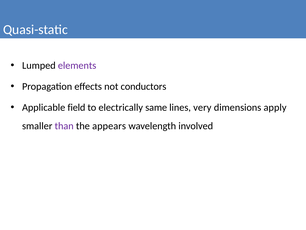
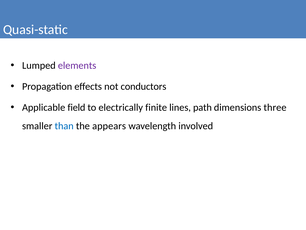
same: same -> finite (156, 107)
very: very -> path (202, 107)
apply: apply -> three (275, 107)
than colour: purple -> blue (64, 126)
